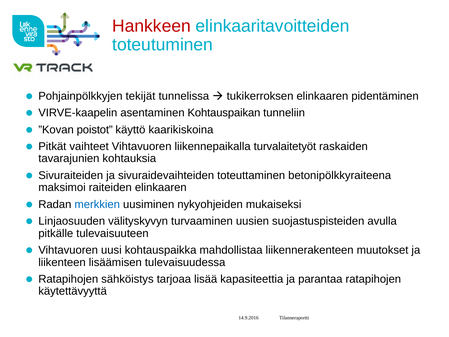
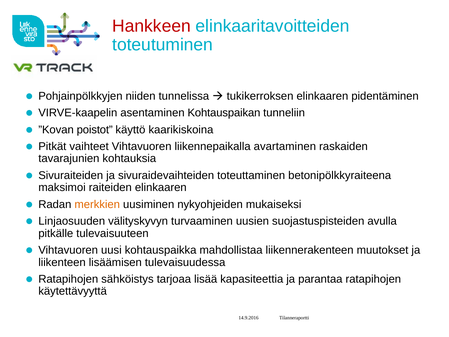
tekijät: tekijät -> niiden (141, 96)
turvalaitetyöt: turvalaitetyöt -> avartaminen (285, 146)
merkkien colour: blue -> orange (97, 204)
